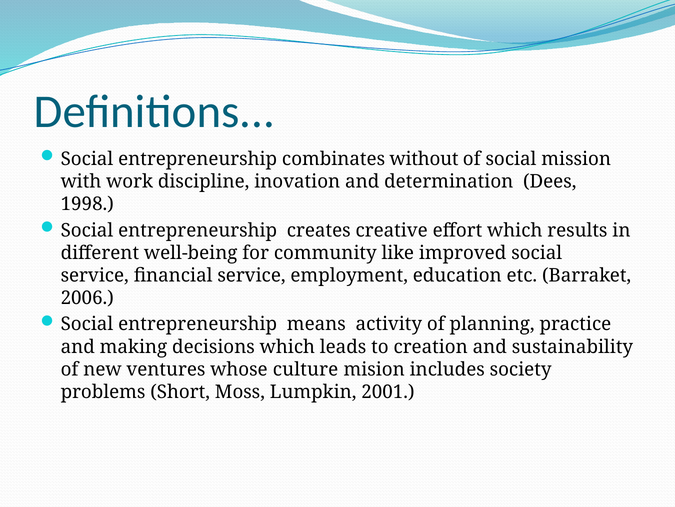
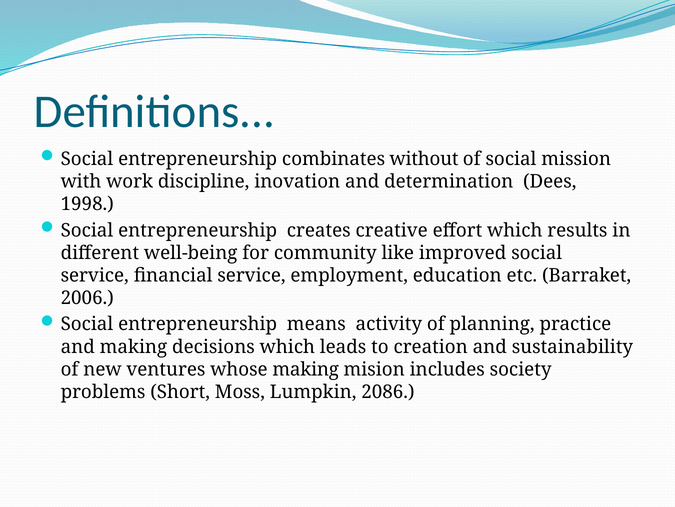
whose culture: culture -> making (306, 369)
2001: 2001 -> 2086 (388, 391)
